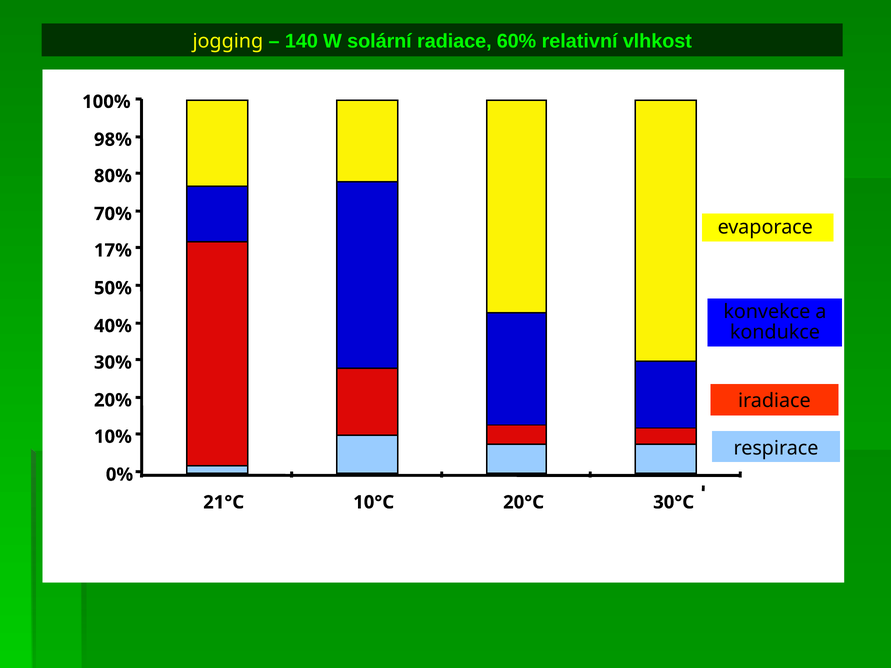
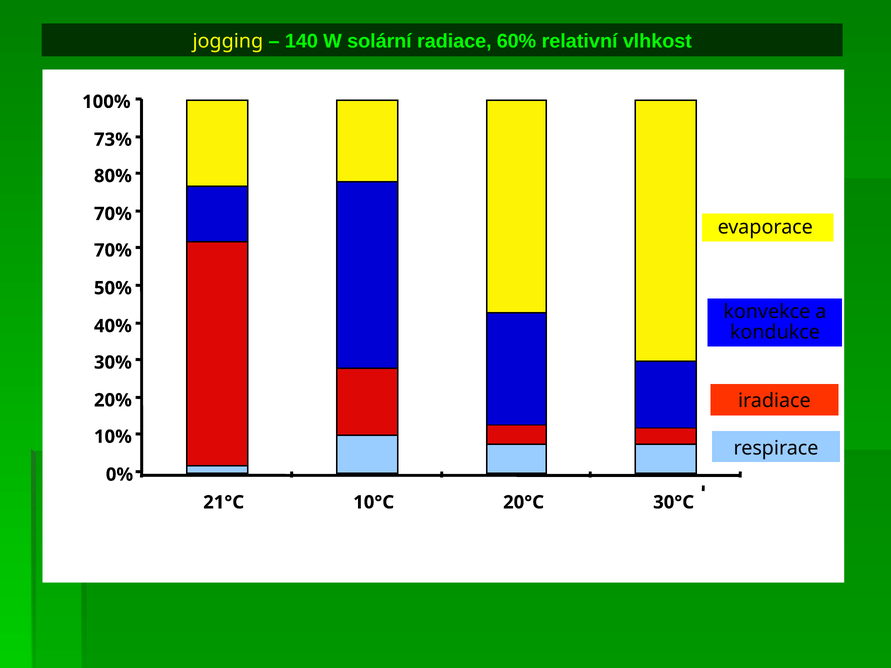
98%: 98% -> 73% (113, 140)
17%: 17% -> 70% (113, 251)
